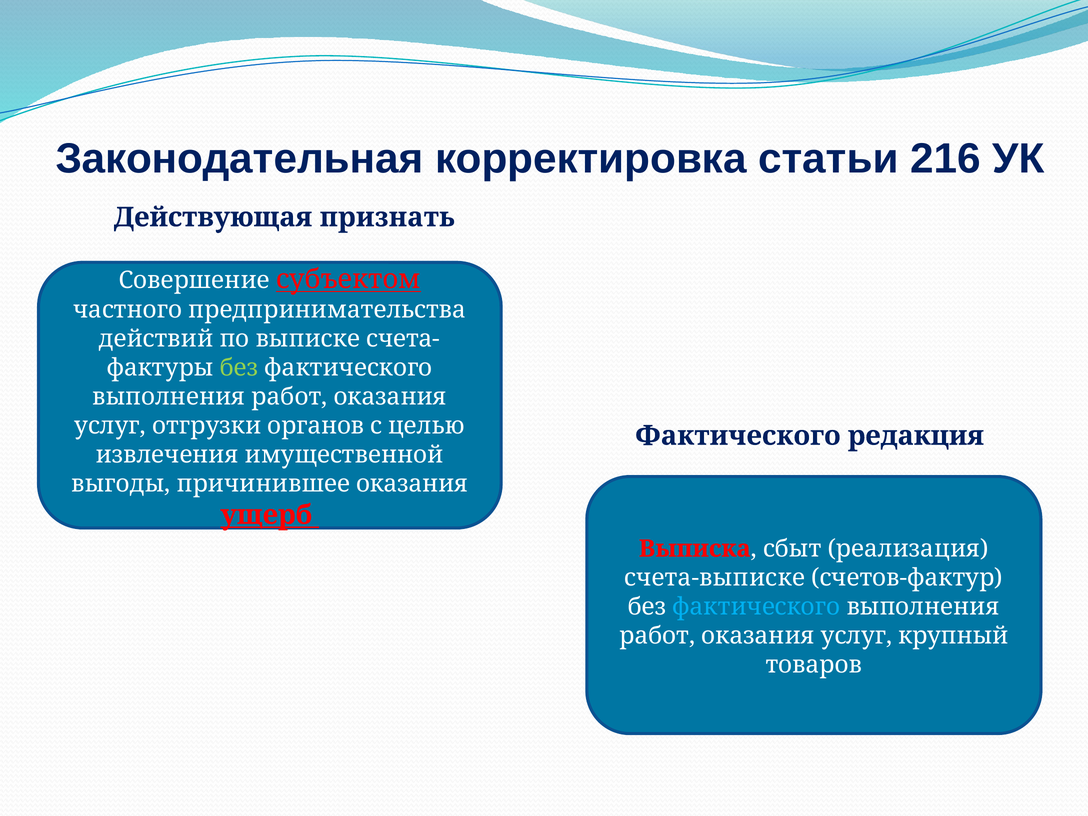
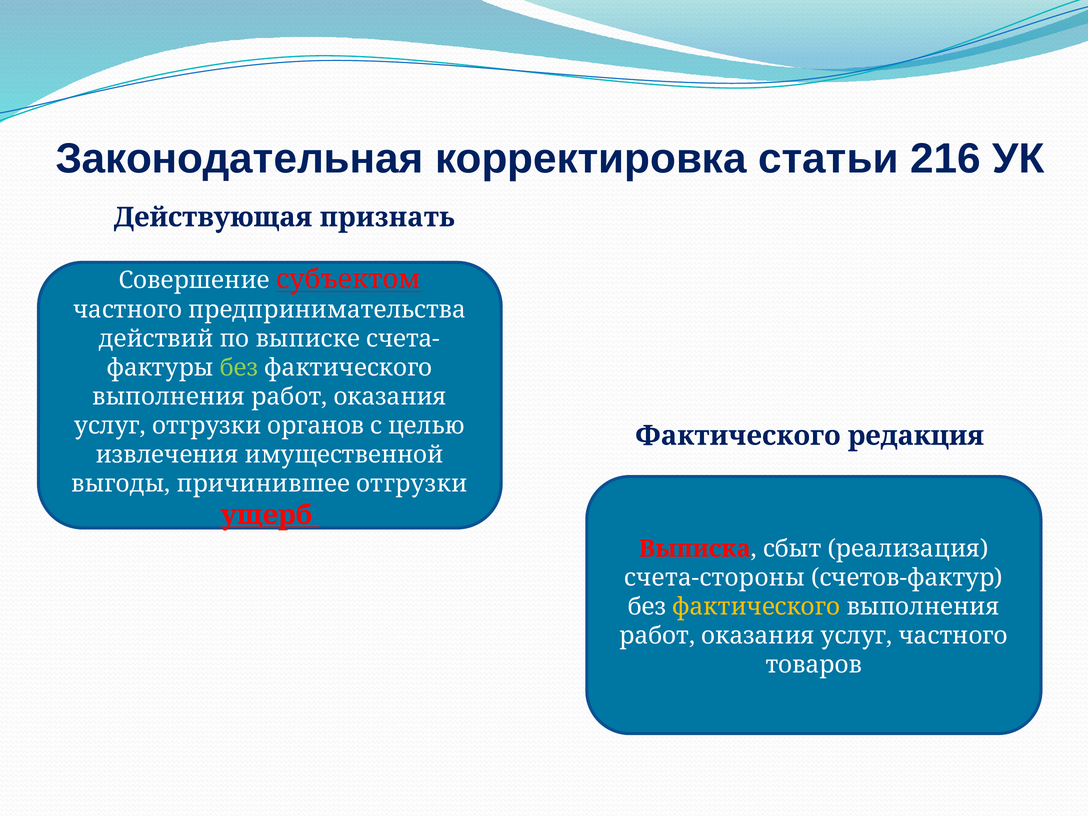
причинившее оказания: оказания -> отгрузки (412, 484)
счета-выписке: счета-выписке -> счета-стороны (715, 578)
фактического colour: light blue -> yellow (756, 607)
услуг крупный: крупный -> частного (953, 636)
